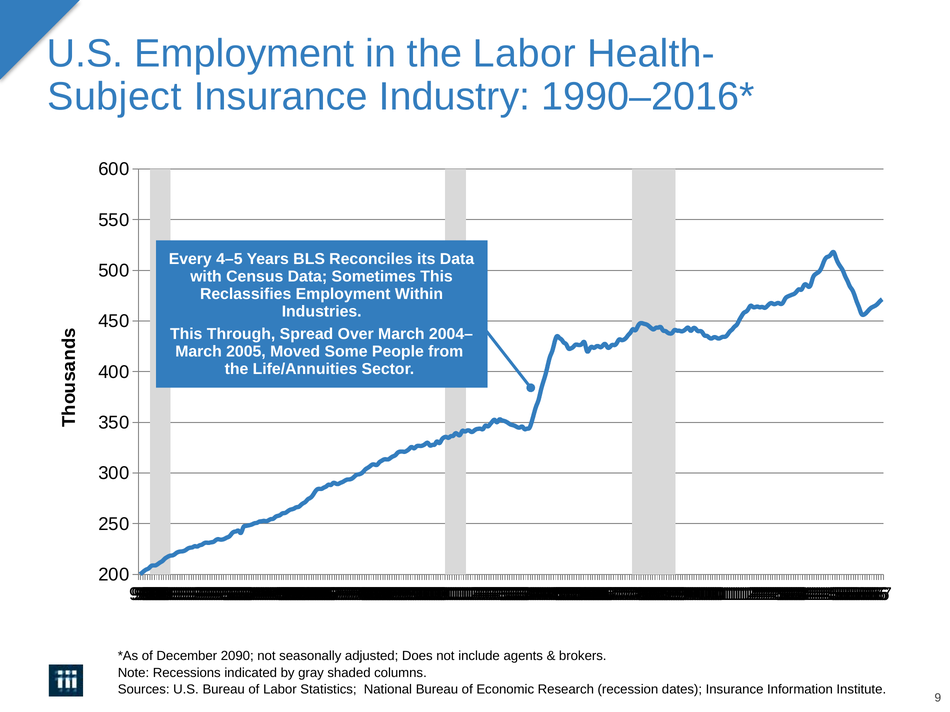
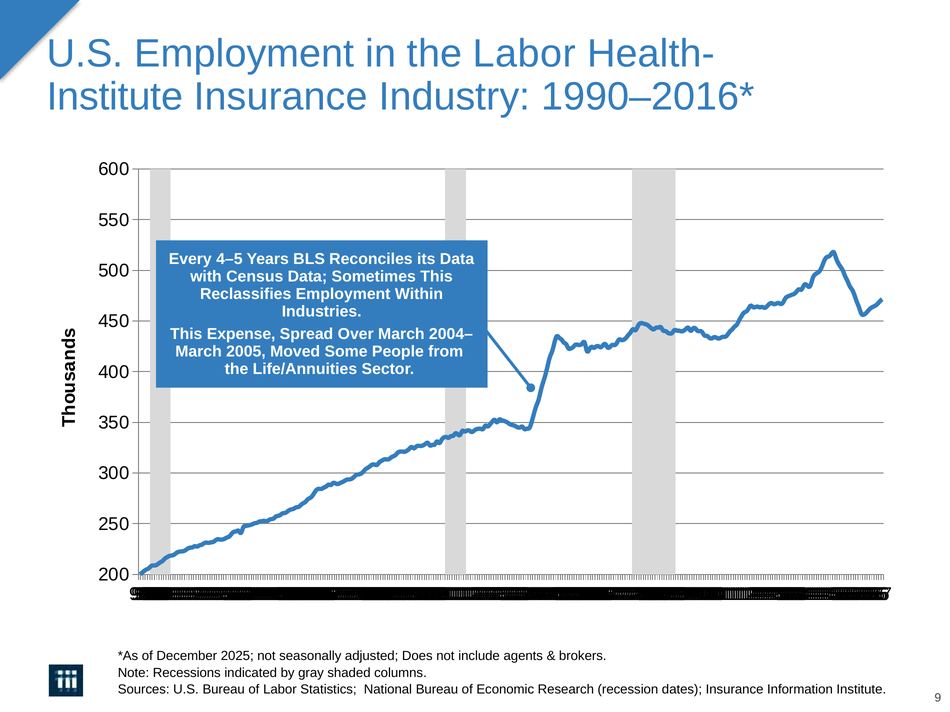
Subject: Subject -> Institute (115, 97)
Through: Through -> Expense (241, 334)
2090: 2090 -> 2025 (237, 657)
